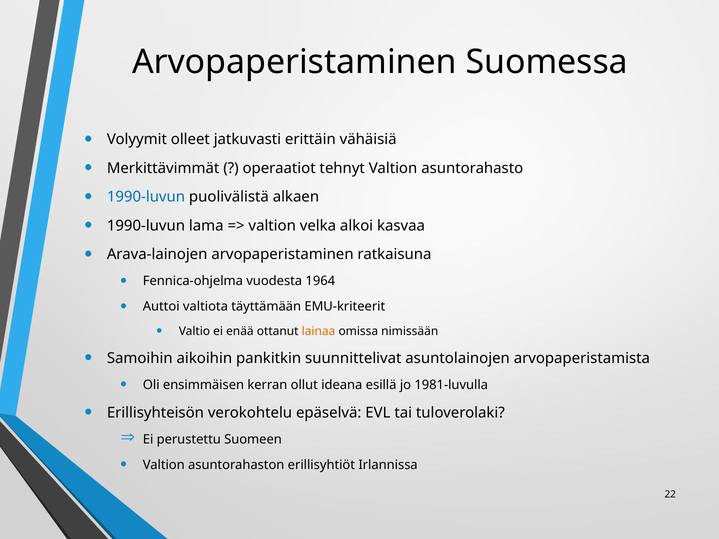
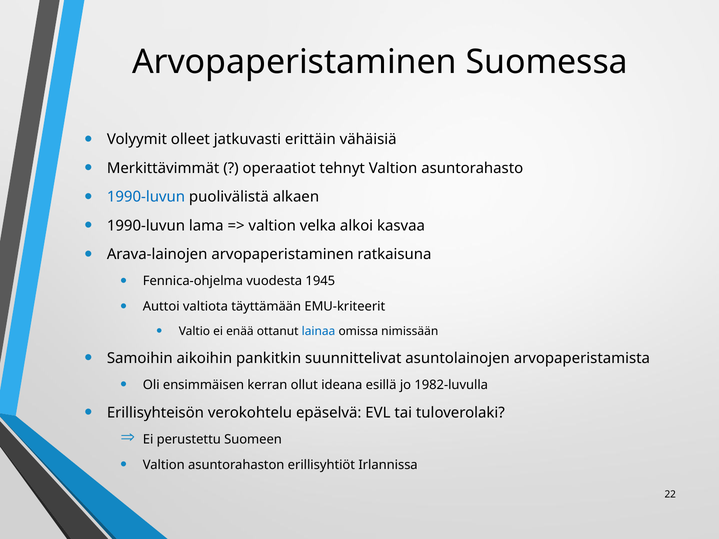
1964: 1964 -> 1945 (320, 281)
lainaa colour: orange -> blue (319, 331)
1981-luvulla: 1981-luvulla -> 1982-luvulla (451, 385)
